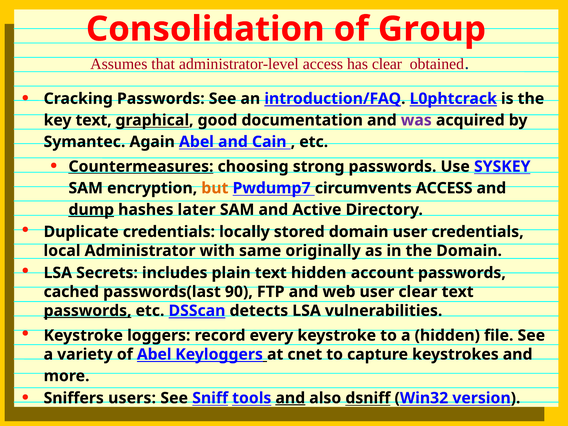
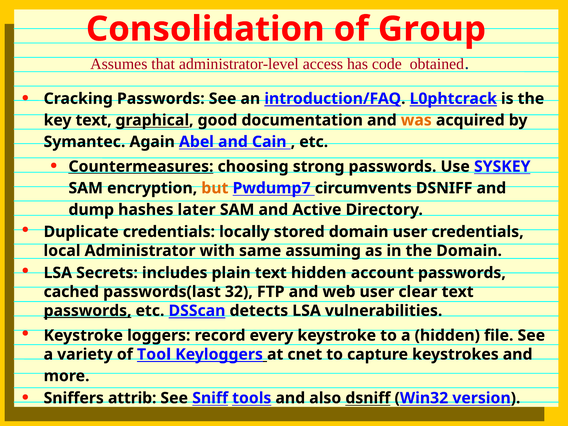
has clear: clear -> code (387, 64)
was colour: purple -> orange (416, 120)
circumvents ACCESS: ACCESS -> DSNIFF (444, 188)
dump underline: present -> none (91, 210)
originally: originally -> assuming (323, 251)
90: 90 -> 32 (239, 292)
of Abel: Abel -> Tool (154, 354)
users: users -> attrib (132, 398)
and underline: present -> none (290, 398)
